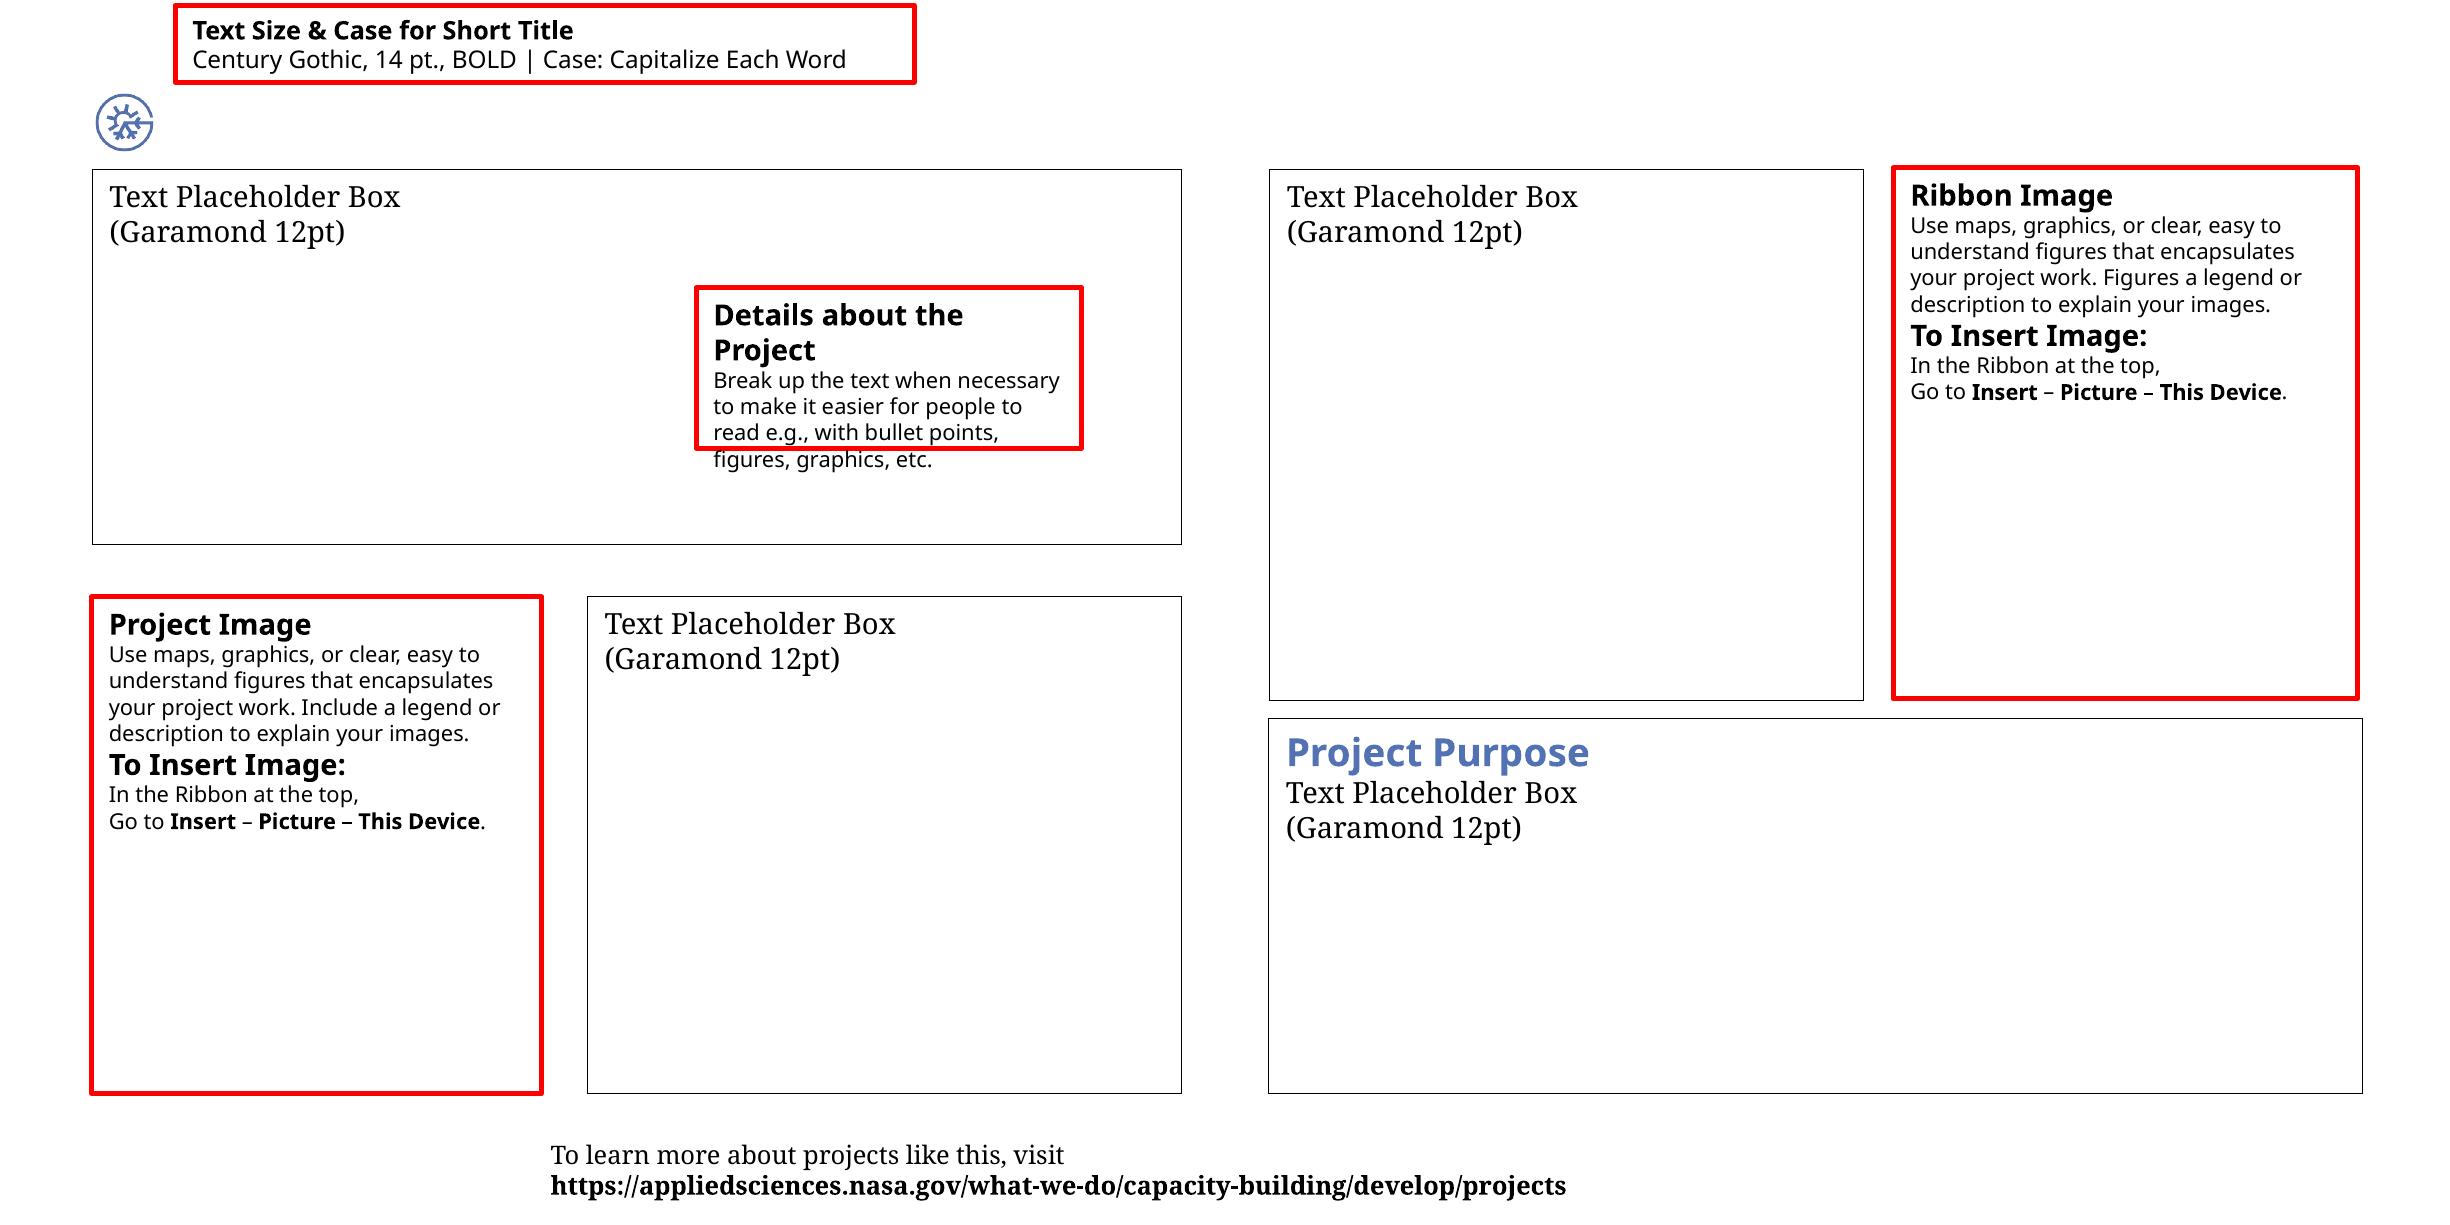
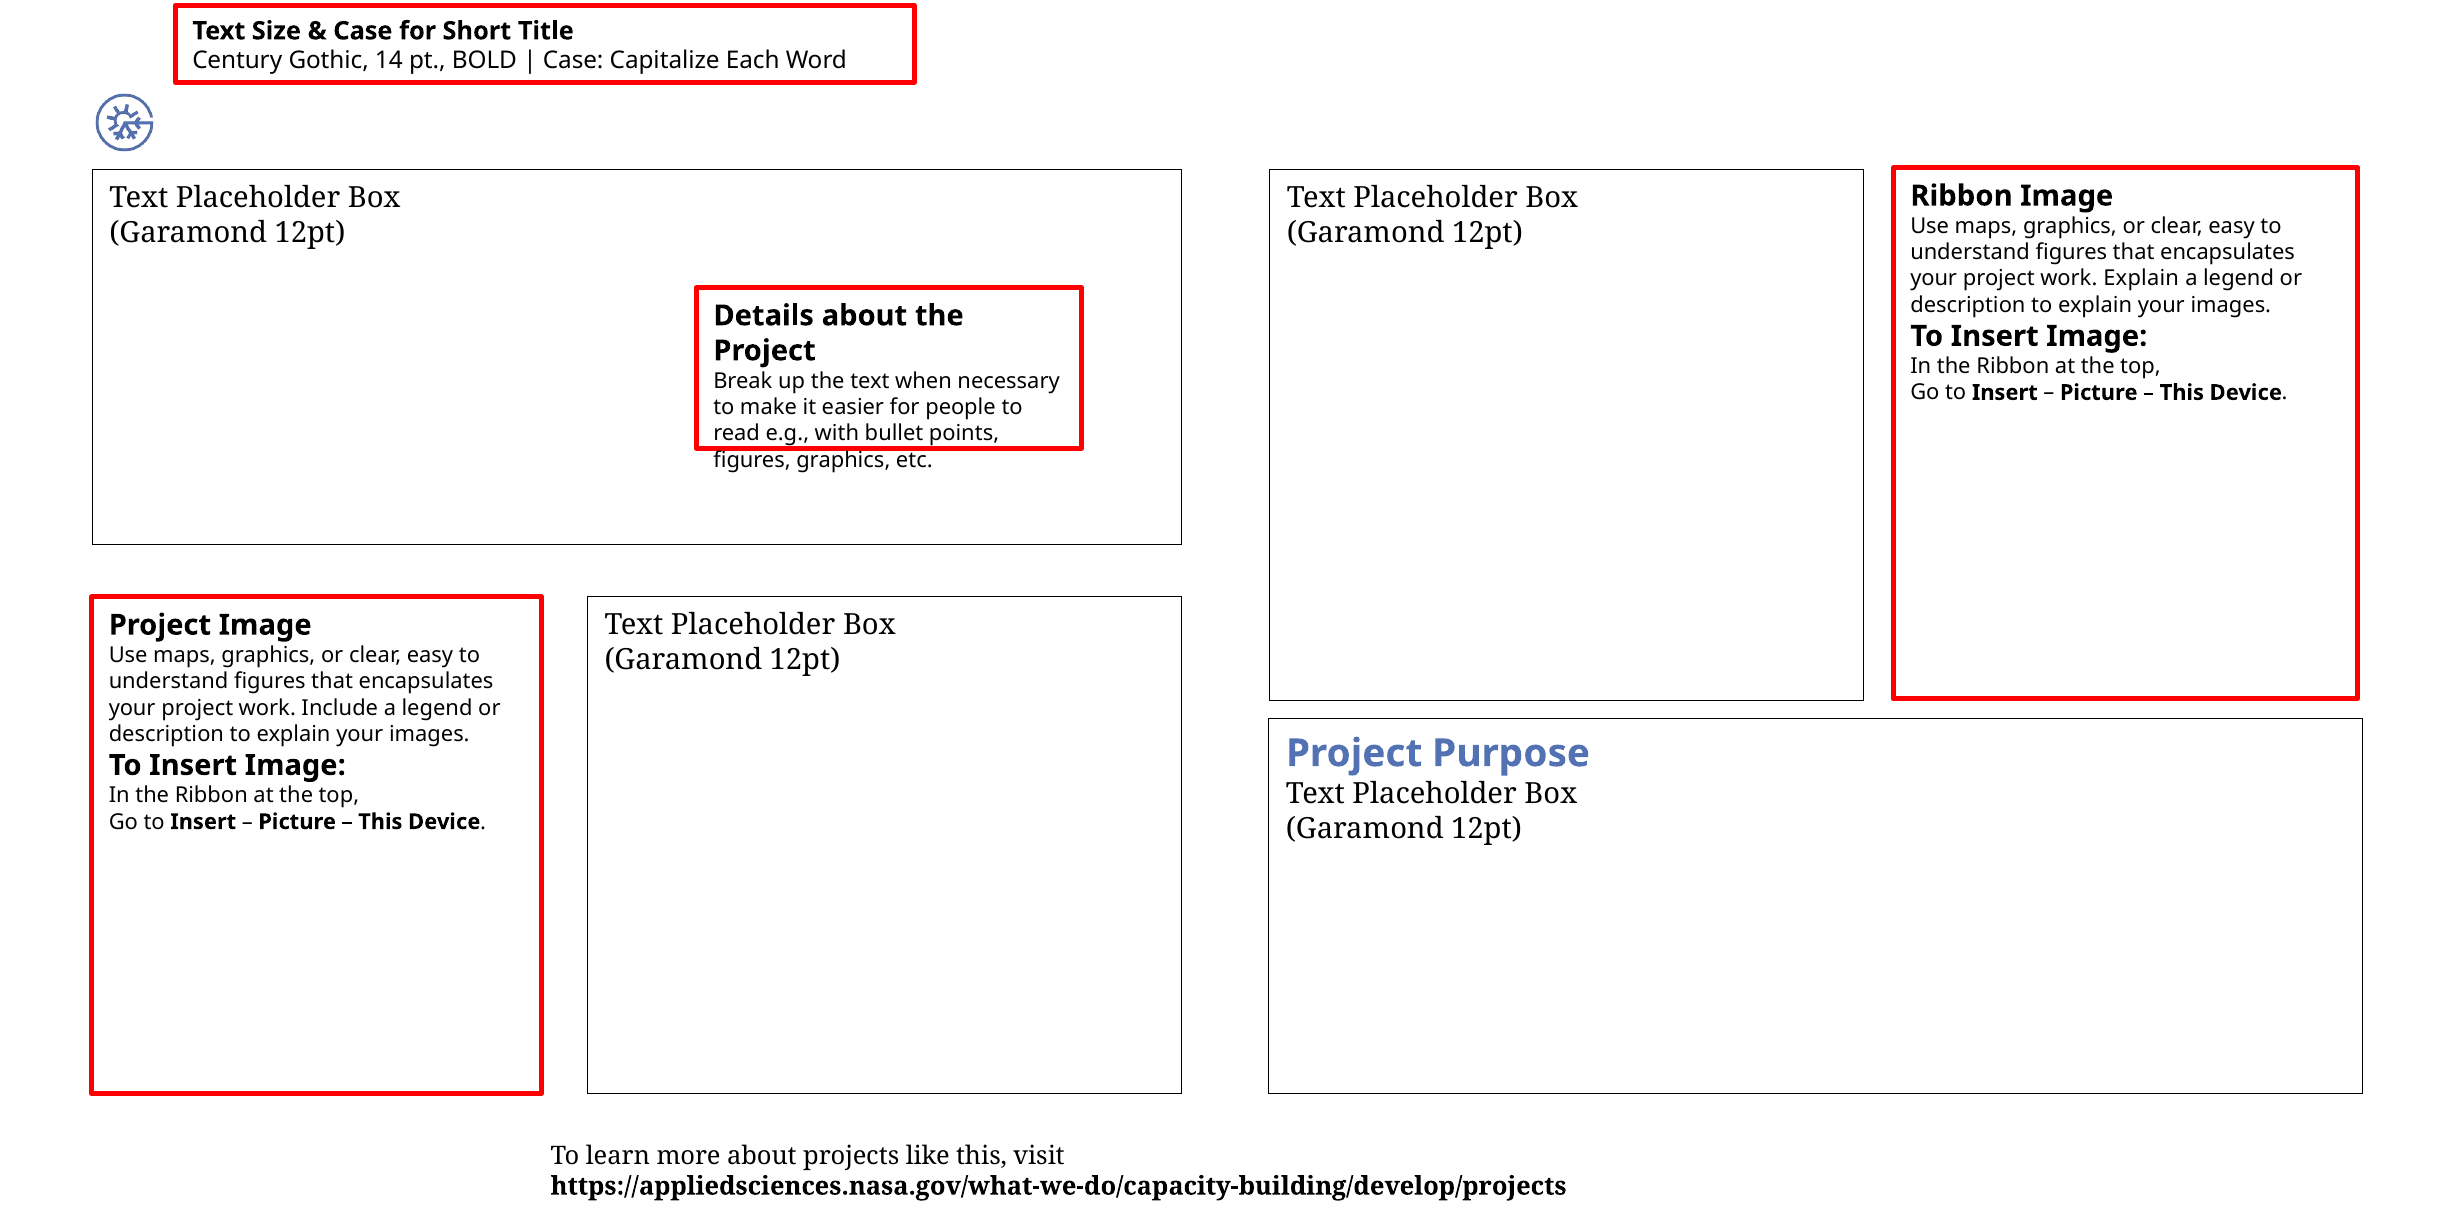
work Figures: Figures -> Explain (2141, 279)
